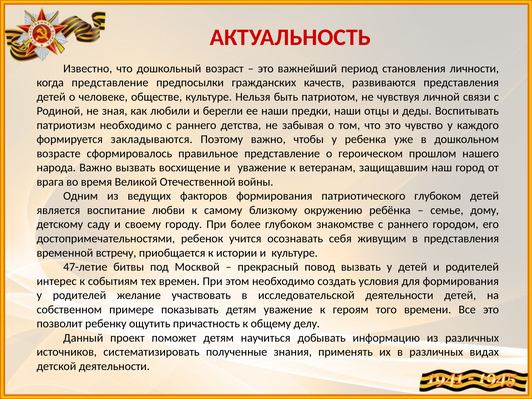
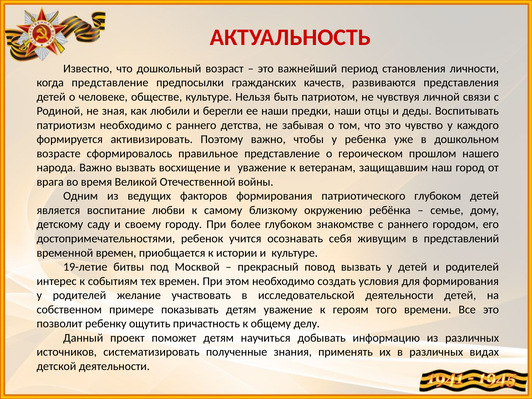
закладываются: закладываются -> активизировать (152, 139)
в представления: представления -> представлений (461, 239)
временной встречу: встречу -> времен (116, 253)
47-летие: 47-летие -> 19-летие (85, 267)
